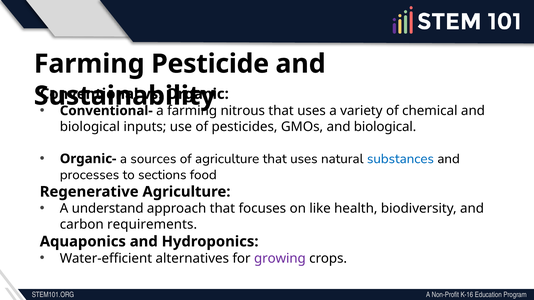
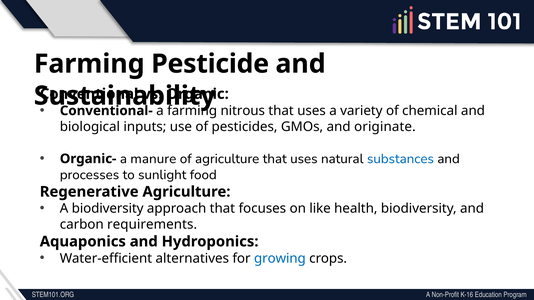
GMOs and biological: biological -> originate (385, 127)
sources: sources -> manure (153, 159)
sections: sections -> sunlight (162, 175)
A understand: understand -> biodiversity (108, 209)
growing colour: purple -> blue (280, 259)
